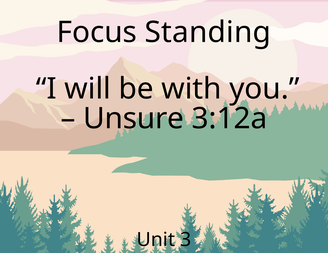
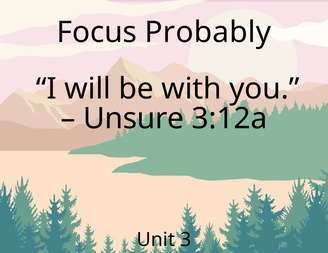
Standing: Standing -> Probably (208, 32)
